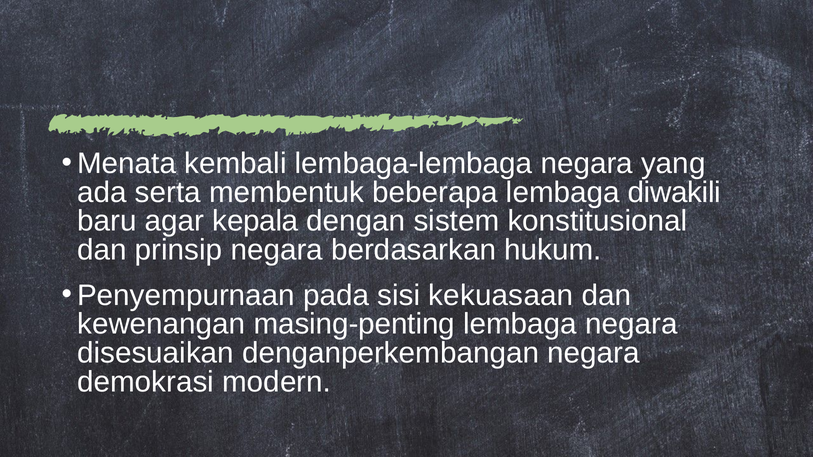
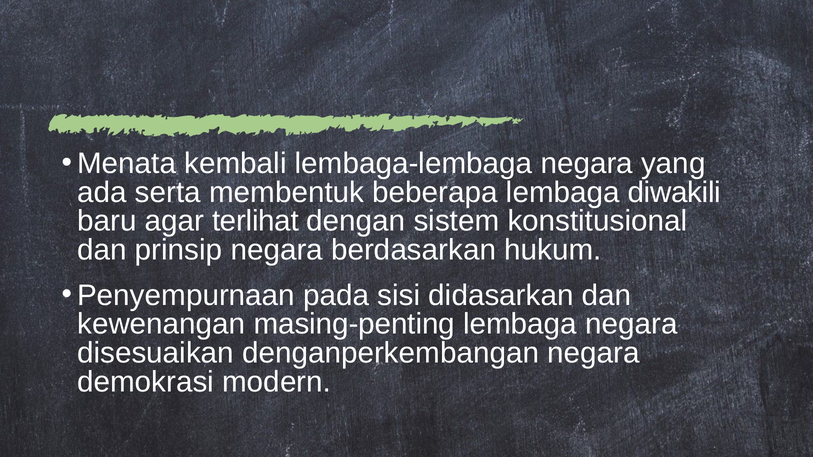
kepala: kepala -> terlihat (255, 221)
kekuasaan: kekuasaan -> didasarkan (501, 296)
